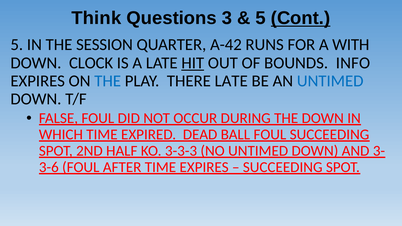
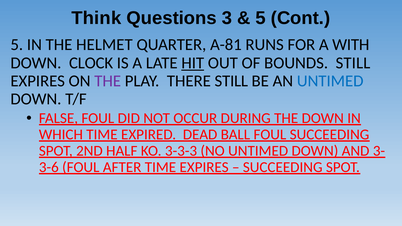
Cont underline: present -> none (301, 18)
SESSION: SESSION -> HELMET (104, 45)
A-42: A-42 -> A-81 (226, 45)
BOUNDS INFO: INFO -> STILL (353, 63)
THE colour: blue -> purple (108, 81)
THERE LATE: LATE -> STILL (231, 81)
